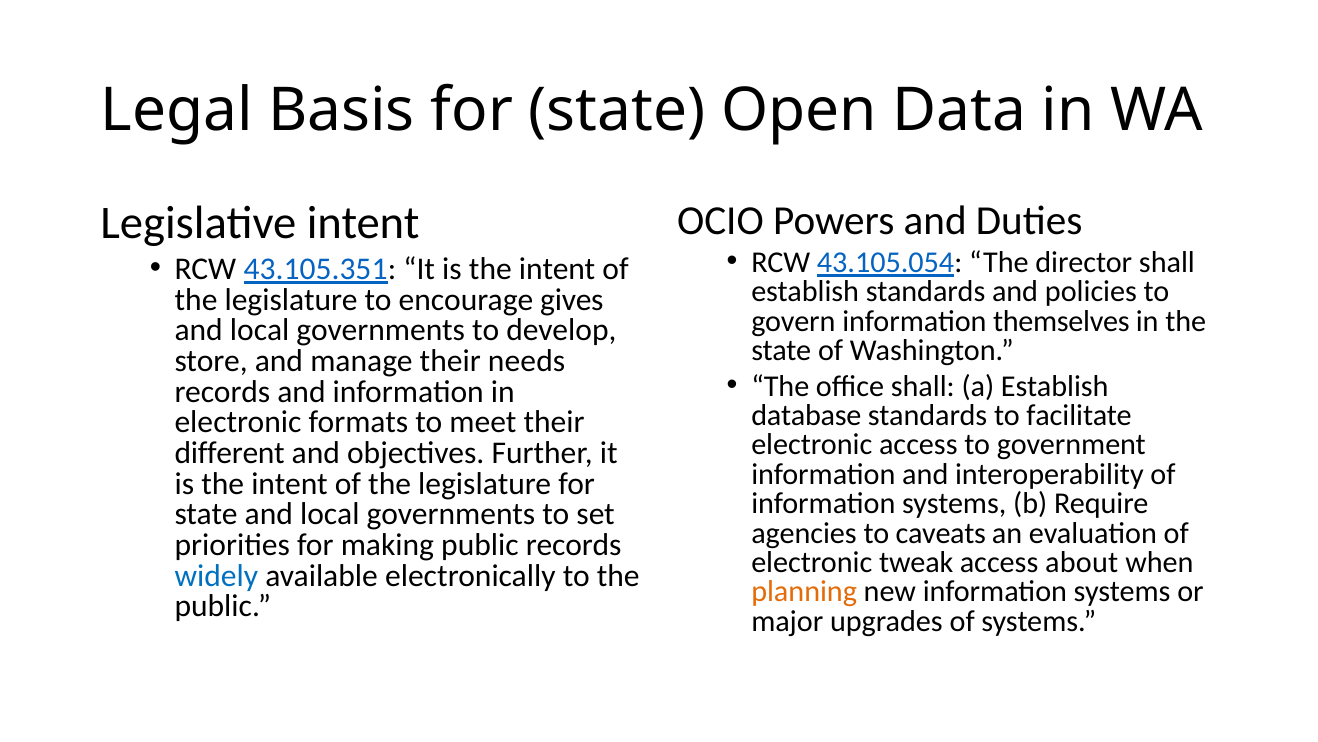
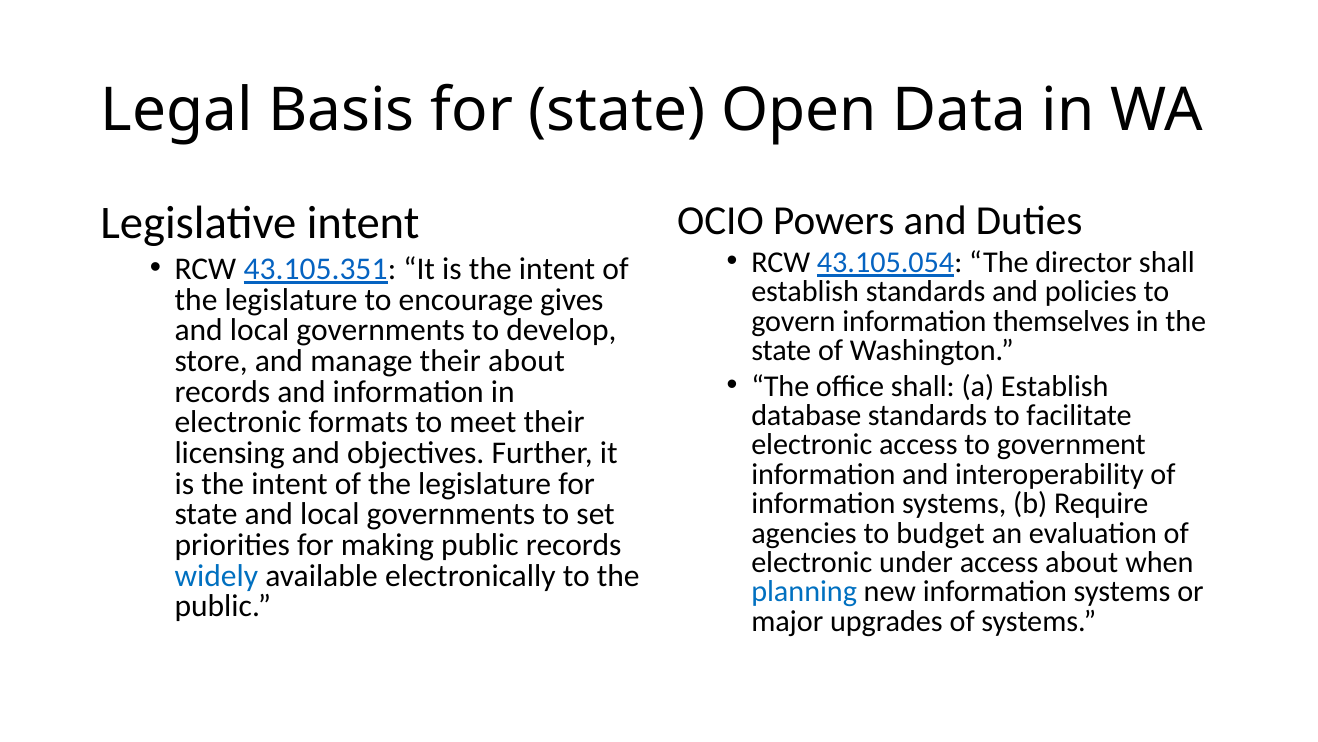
their needs: needs -> about (527, 361)
different: different -> licensing (230, 453)
caveats: caveats -> budget (940, 533)
tweak: tweak -> under (916, 562)
planning colour: orange -> blue (804, 591)
